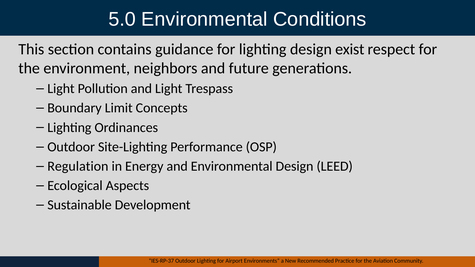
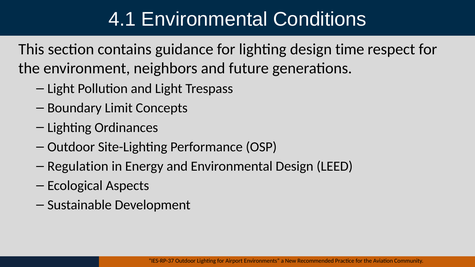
5.0: 5.0 -> 4.1 (122, 19)
exist: exist -> time (350, 49)
